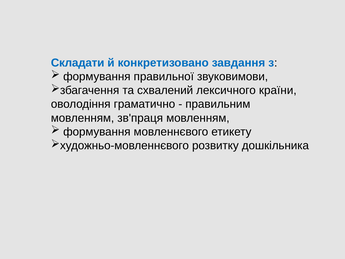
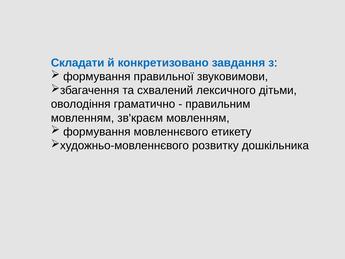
країни: країни -> дітьми (278, 90)
зв'праця: зв'праця -> зв'краєм (140, 118)
